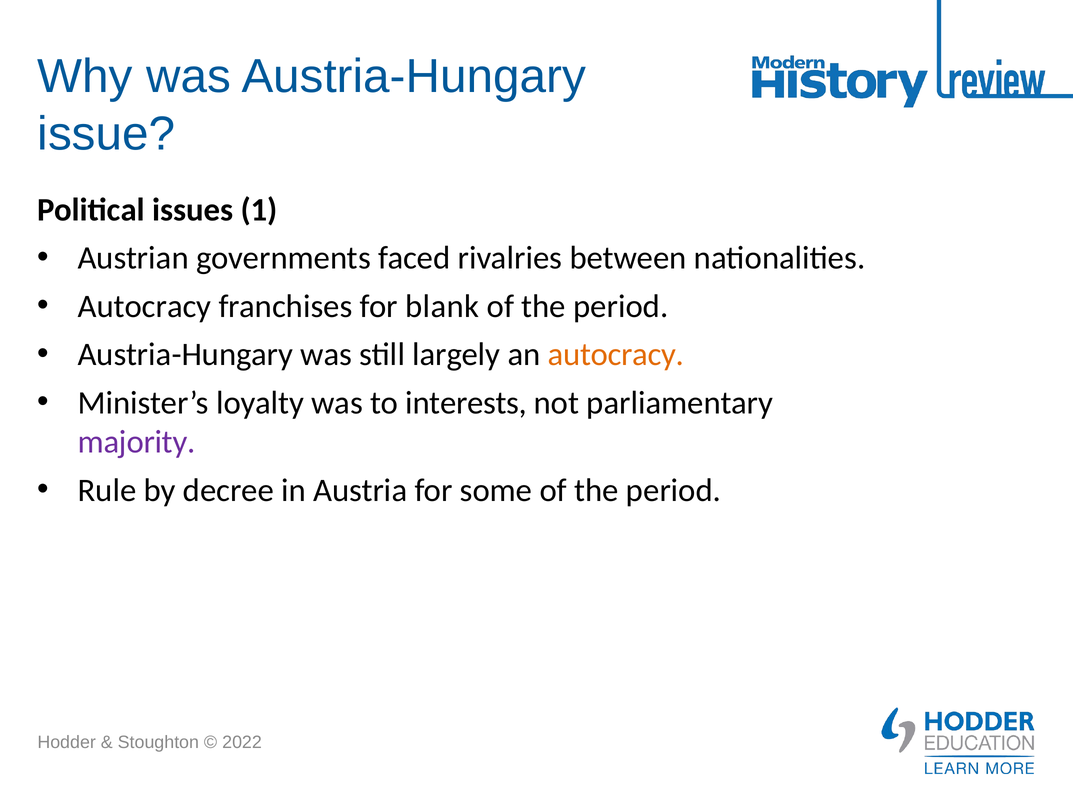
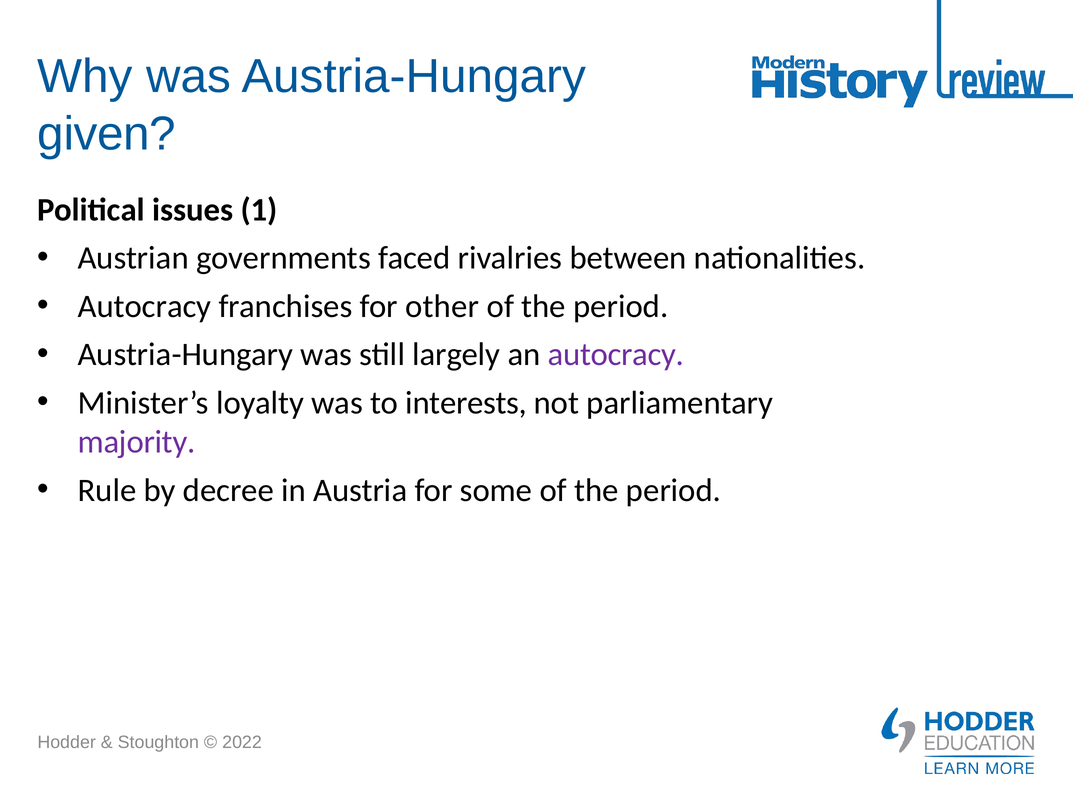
issue: issue -> given (107, 134)
blank: blank -> other (442, 306)
autocracy colour: orange -> purple (616, 354)
